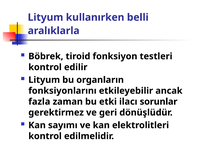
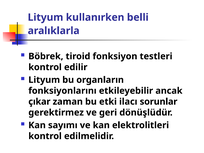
fazla: fazla -> çıkar (39, 102)
